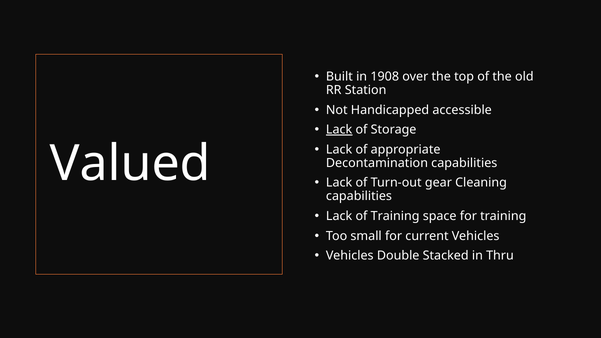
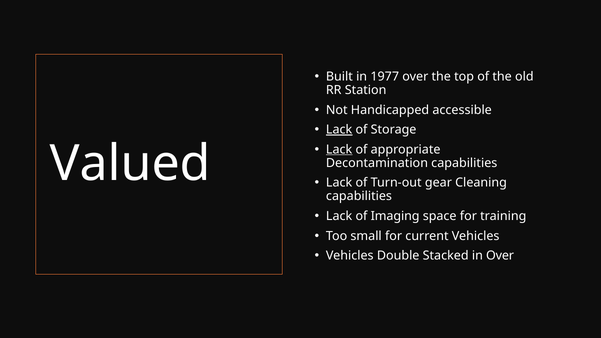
1908: 1908 -> 1977 (385, 77)
Lack underline: none -> present (339, 150)
of Training: Training -> Imaging (395, 216)
in Thru: Thru -> Over (500, 256)
